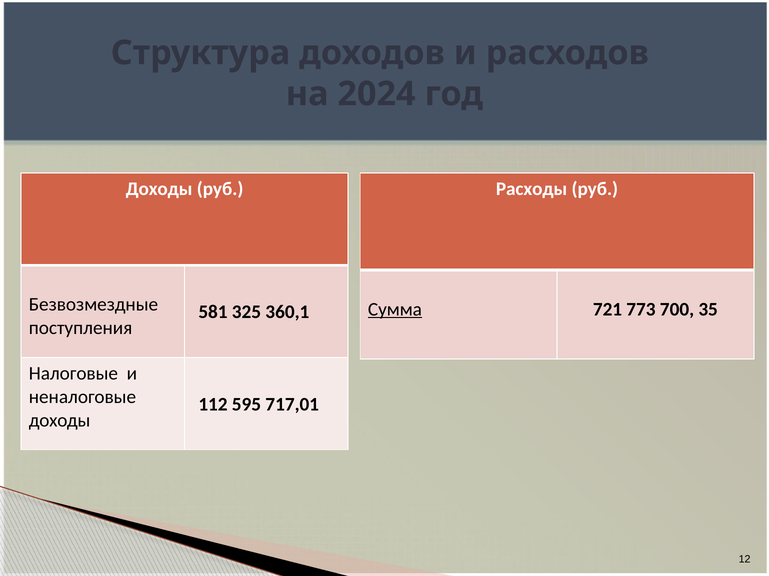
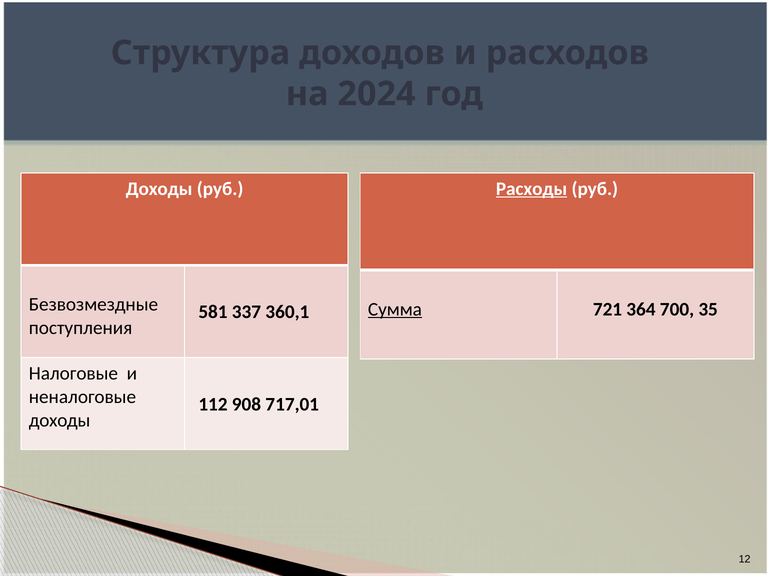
Расходы underline: none -> present (532, 189)
773: 773 -> 364 (641, 310)
325: 325 -> 337 (246, 312)
595: 595 -> 908 (246, 405)
